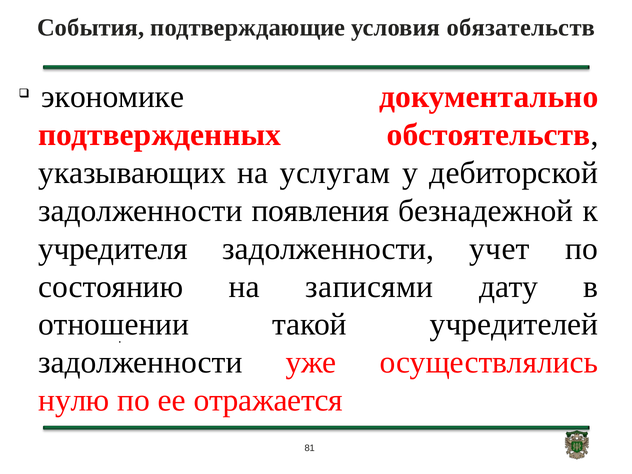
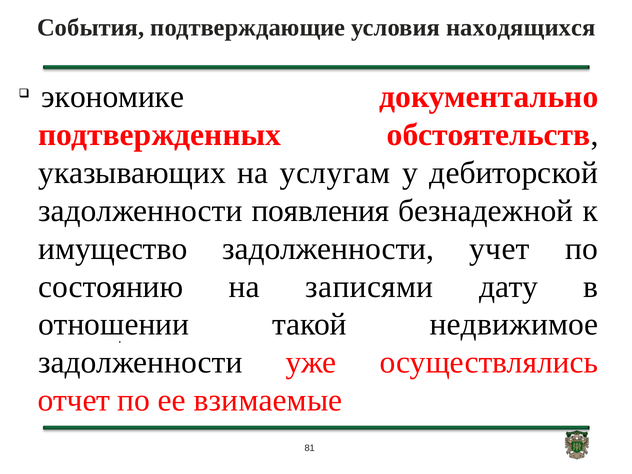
обязательств: обязательств -> находящихся (521, 27)
учредителя: учредителя -> имущество (113, 249)
учредителей: учредителей -> недвижимое (514, 325)
нулю: нулю -> отчет (74, 400)
отражается: отражается -> взимаемые (268, 400)
